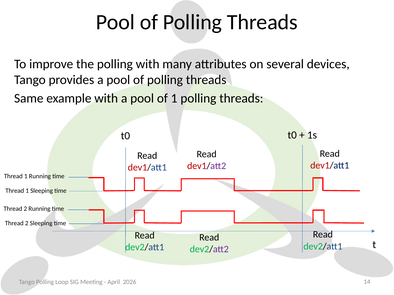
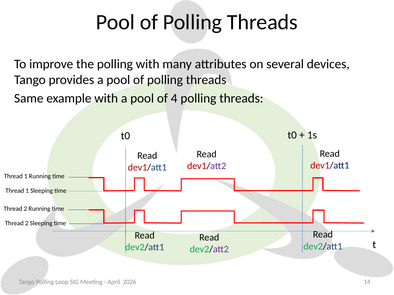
of 1: 1 -> 4 (174, 98)
